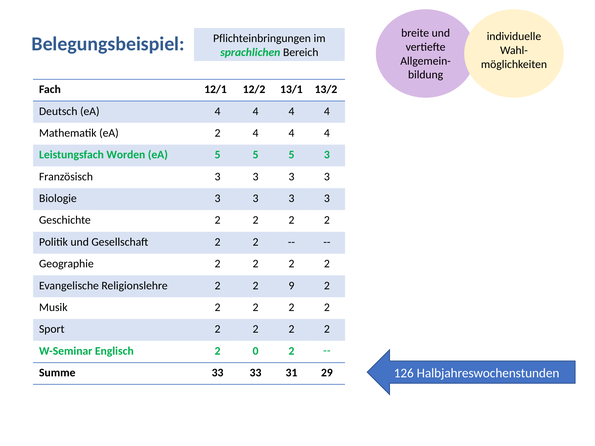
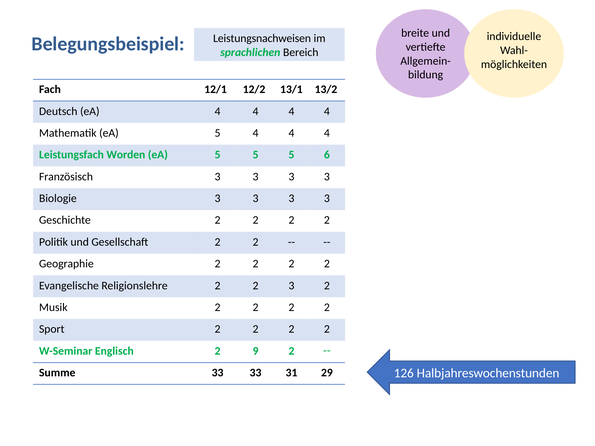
Pflichteinbringungen: Pflichteinbringungen -> Leistungsnachweisen (262, 38)
Mathematik eA 2: 2 -> 5 (218, 133)
5 3: 3 -> 6 (327, 155)
2 9: 9 -> 3 (292, 286)
0: 0 -> 9 (256, 351)
